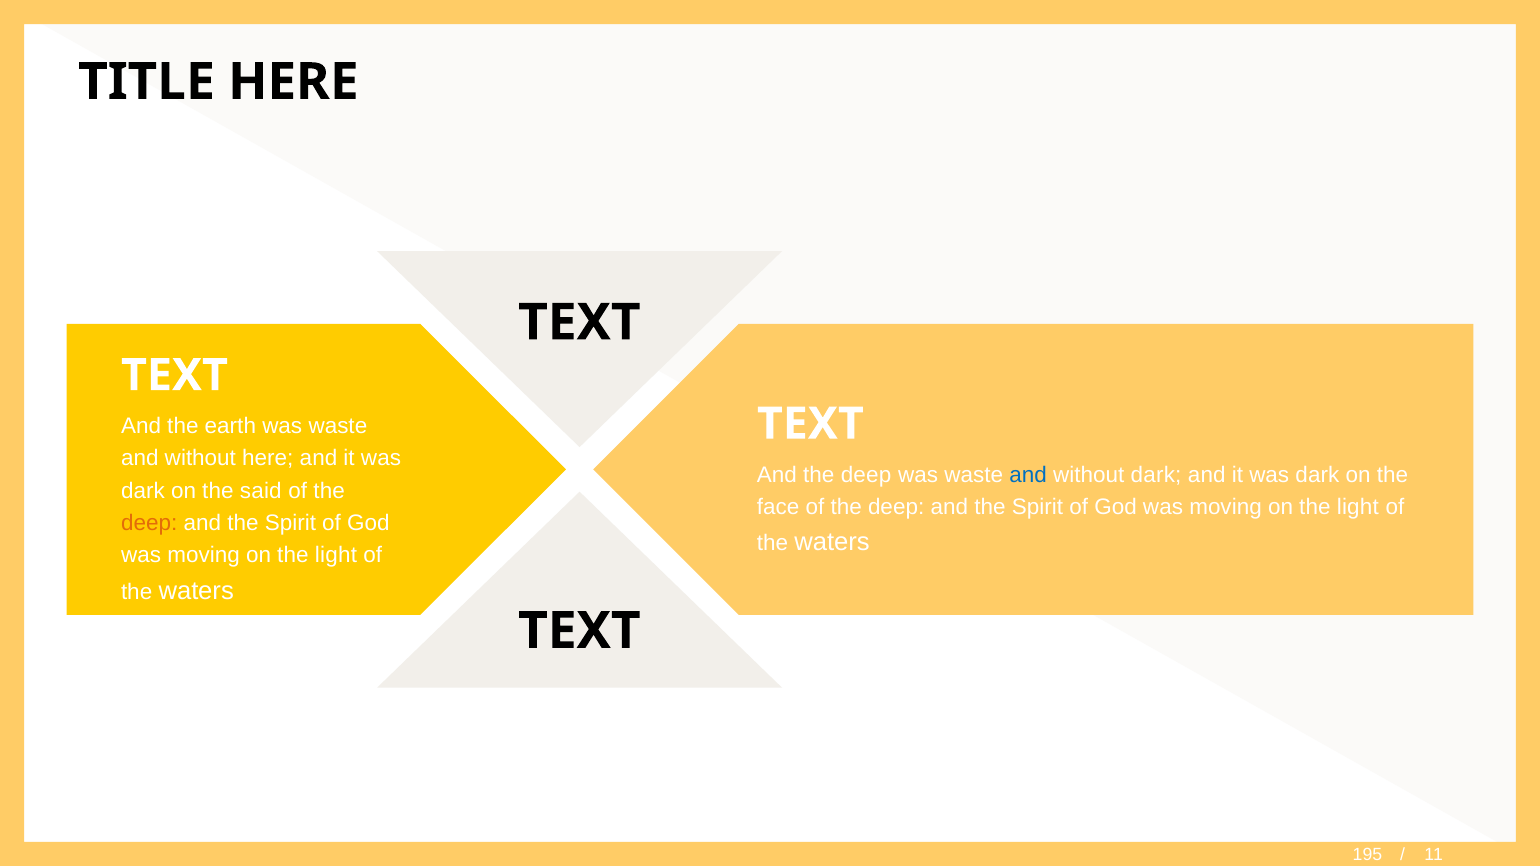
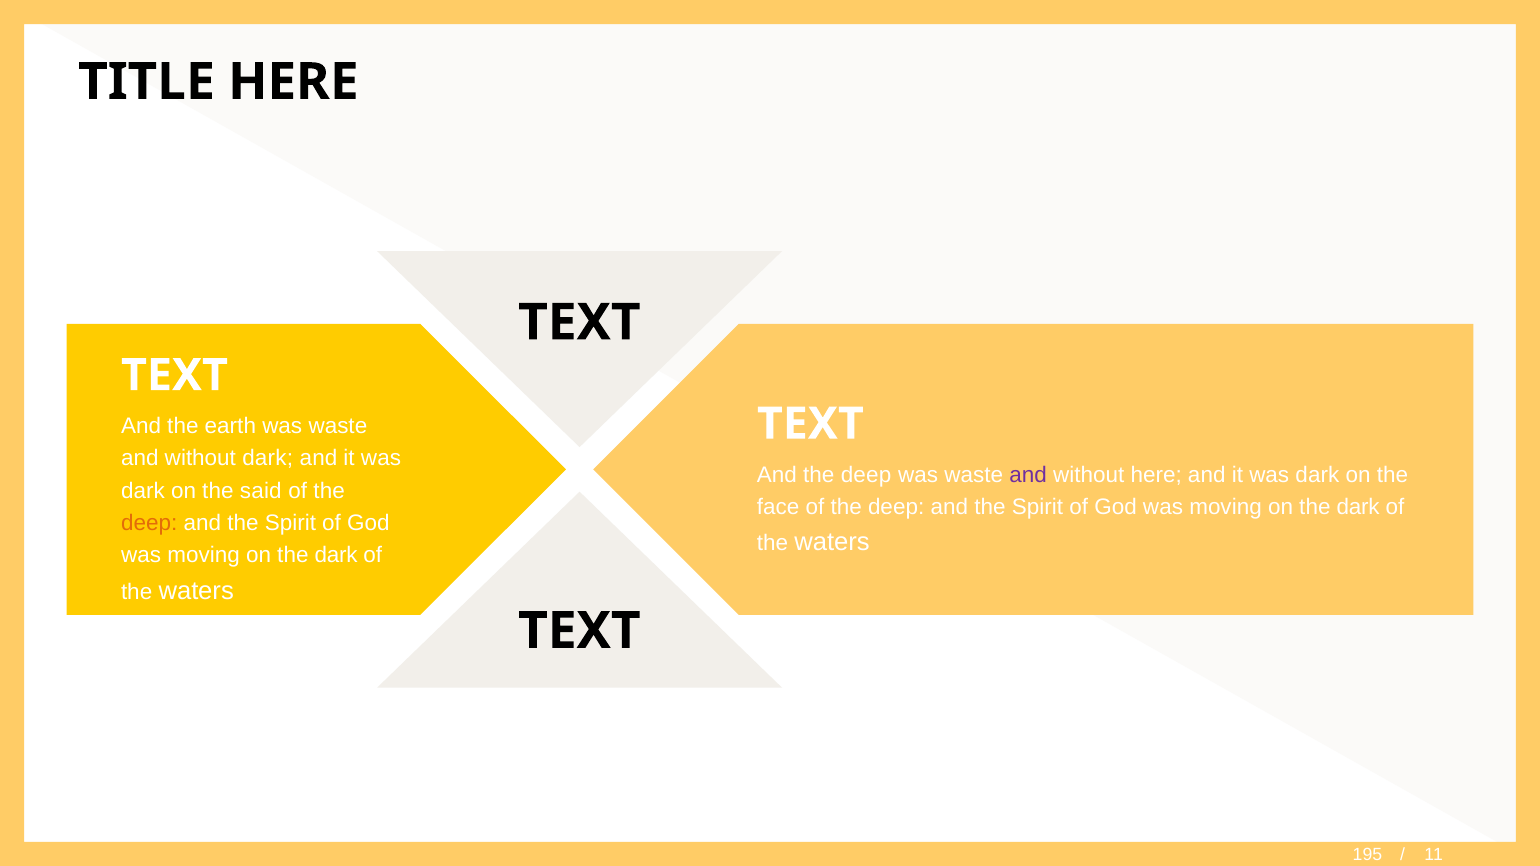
without here: here -> dark (268, 459)
and colour: blue -> purple (1028, 475)
without dark: dark -> here (1156, 475)
light: light -> dark (1358, 507)
light: light -> dark (336, 556)
